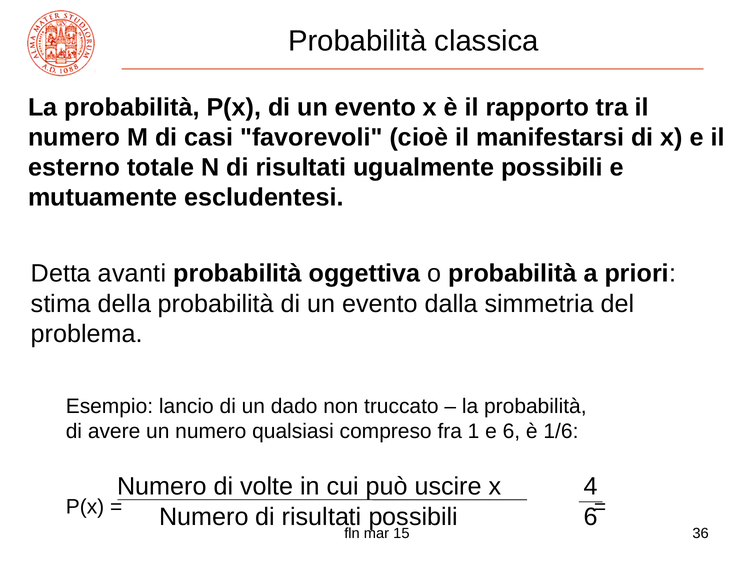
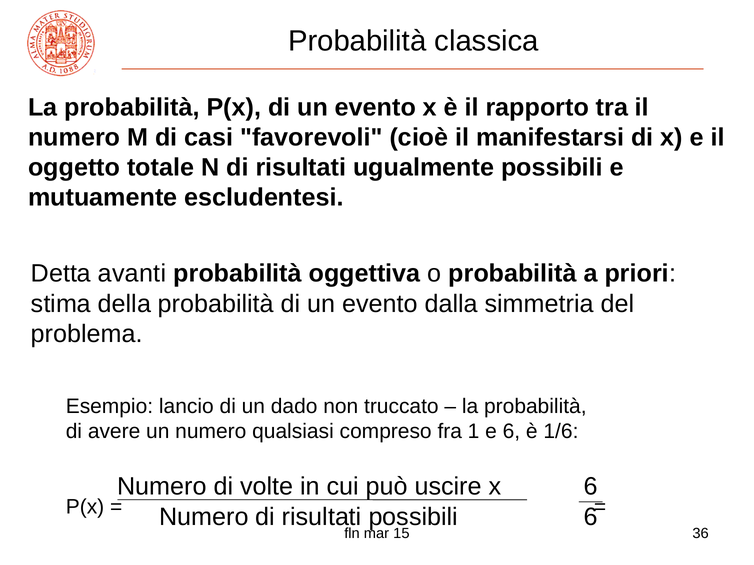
esterno: esterno -> oggetto (74, 168)
x 4: 4 -> 6 (591, 487)
